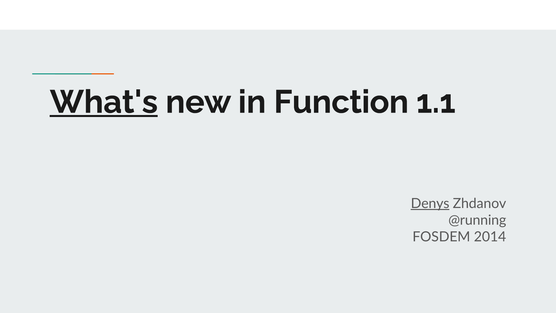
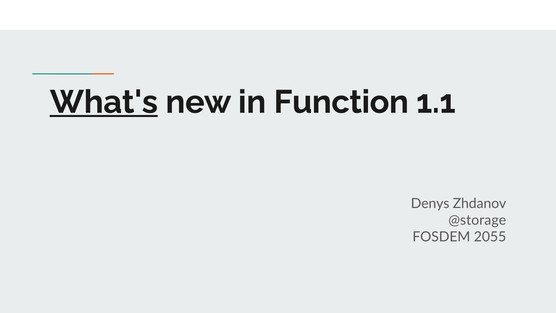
Denys underline: present -> none (430, 203)
@running: @running -> @storage (477, 220)
2014: 2014 -> 2055 (490, 237)
